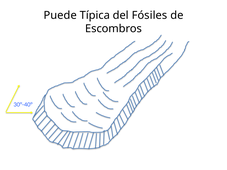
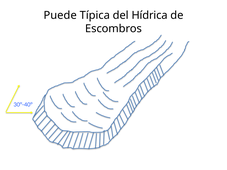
Fósiles: Fósiles -> Hídrica (150, 15)
